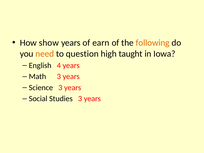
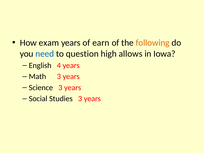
show: show -> exam (49, 43)
need colour: orange -> blue (45, 54)
taught: taught -> allows (131, 54)
